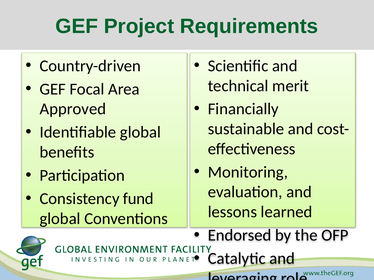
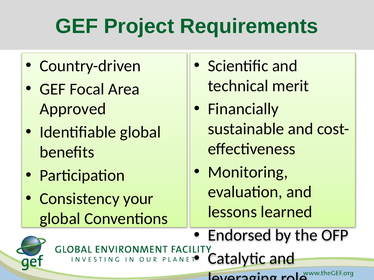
fund: fund -> your (138, 199)
